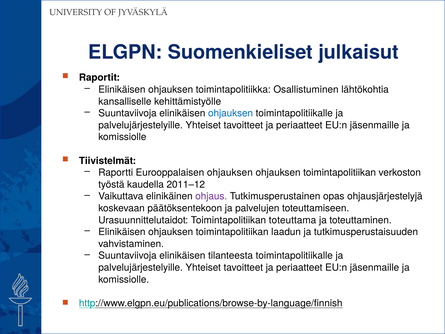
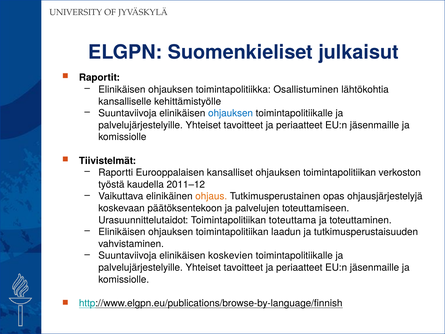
Eurooppalaisen ohjauksen: ohjauksen -> kansalliset (230, 173)
ohjaus colour: purple -> orange (211, 196)
tilanteesta: tilanteesta -> koskevien (231, 256)
